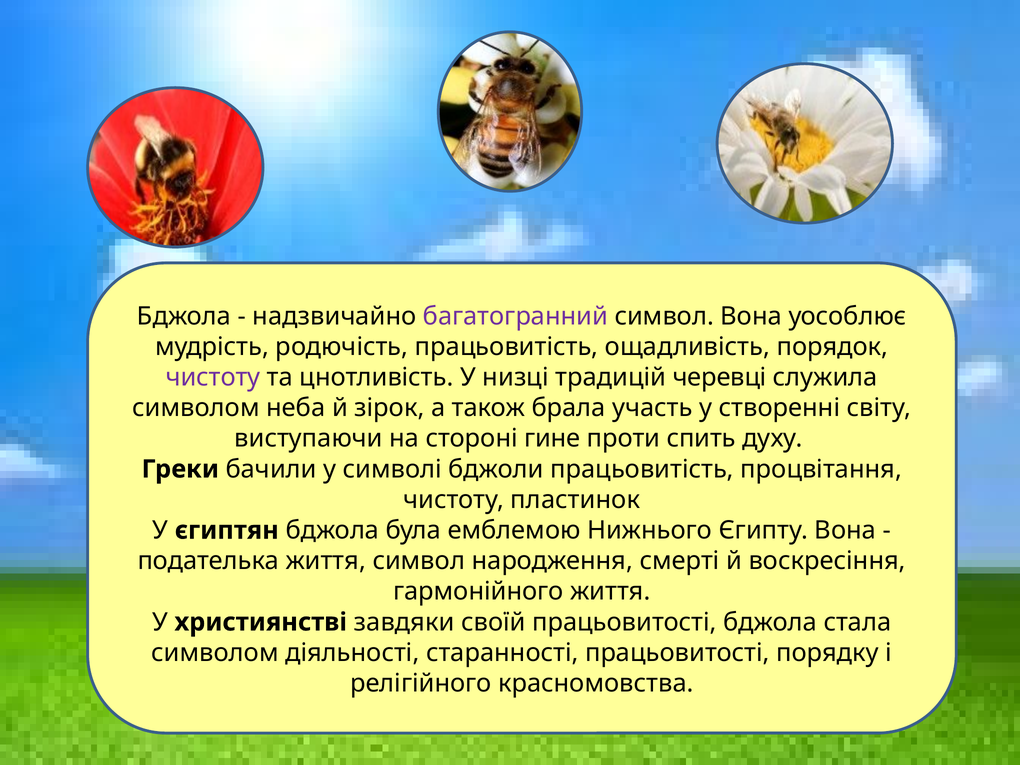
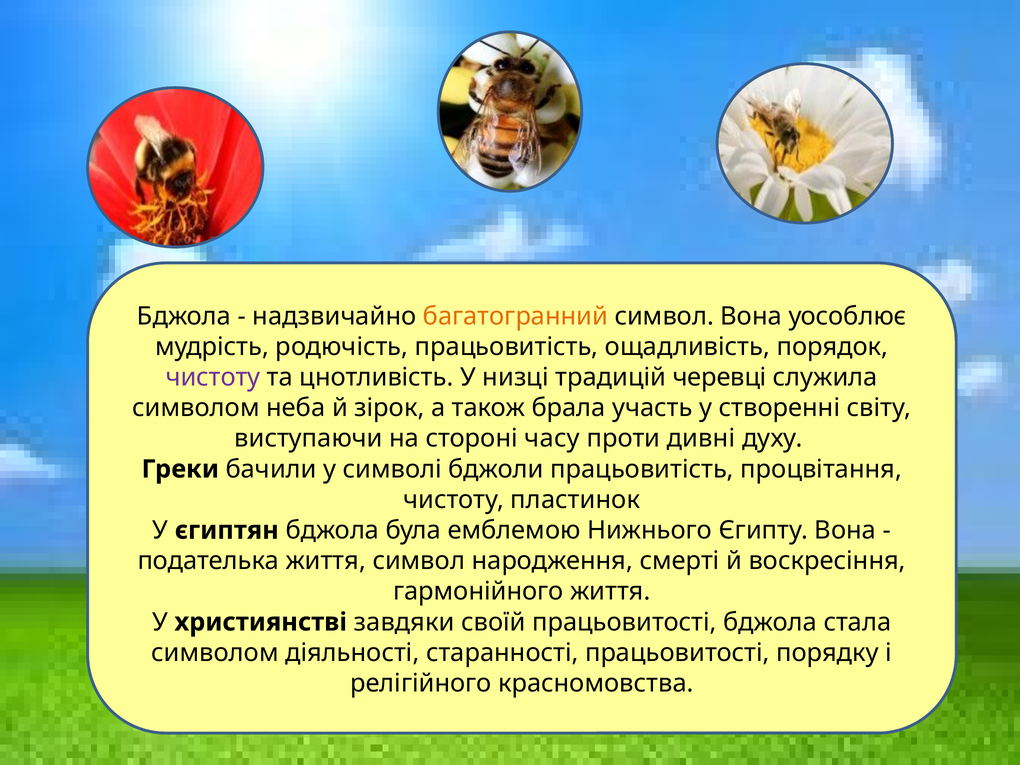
багатогранний colour: purple -> orange (515, 316)
гине: гине -> часу (552, 439)
спить: спить -> дивні (701, 439)
